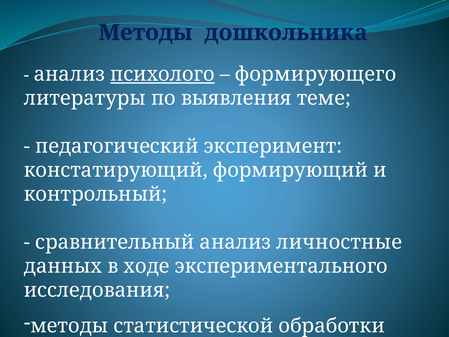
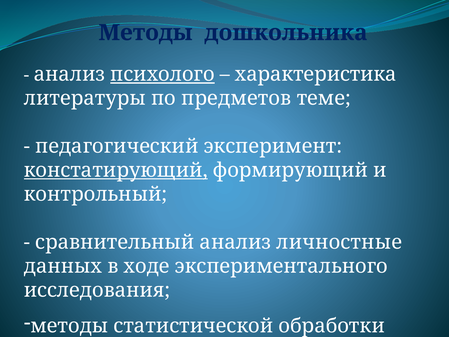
формирующего: формирующего -> характеристика (316, 74)
выявления: выявления -> предметов (236, 98)
констатирующий underline: none -> present (116, 170)
